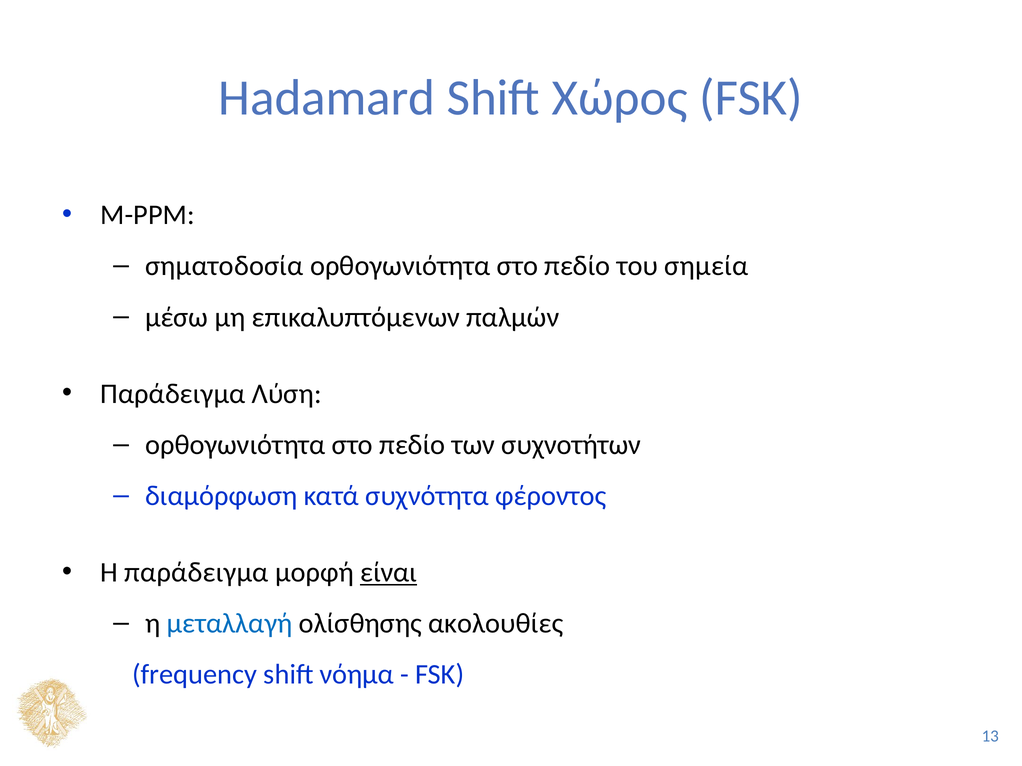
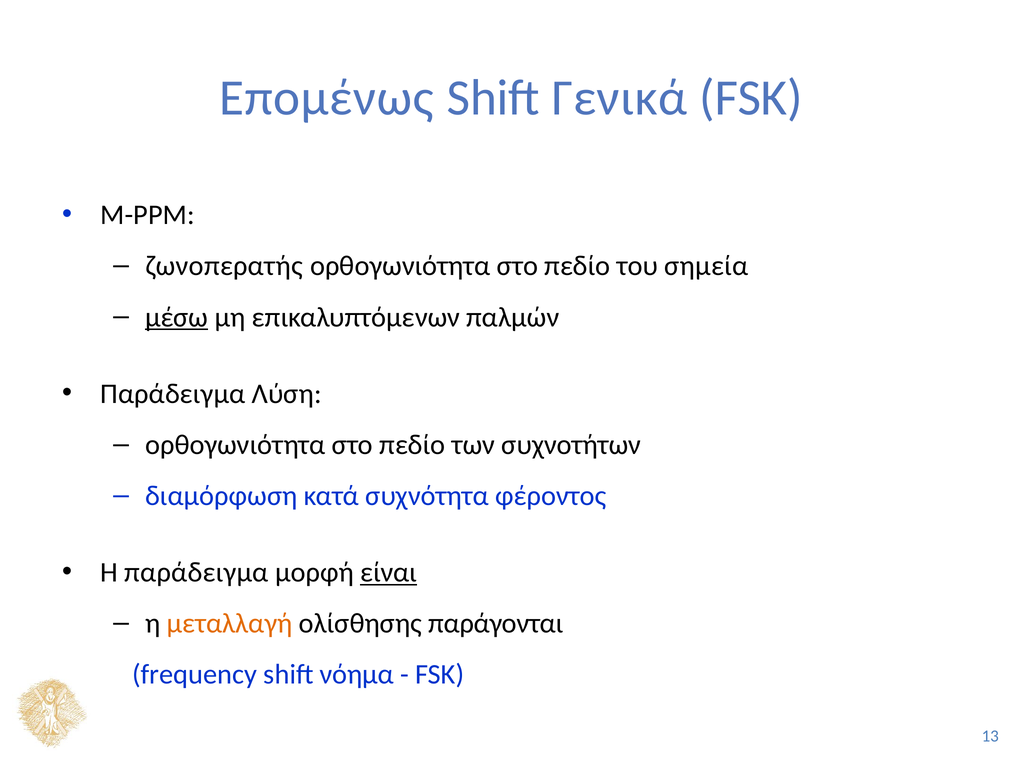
Hadamard: Hadamard -> Επομένως (326, 98)
Χώρος: Χώρος -> Γενικά (619, 98)
σηματοδοσία: σηματοδοσία -> ζωνοπερατής (224, 266)
μέσω underline: none -> present (177, 317)
μεταλλαγή colour: blue -> orange (230, 624)
ακολουθίες: ακολουθίες -> παράγονται (496, 624)
